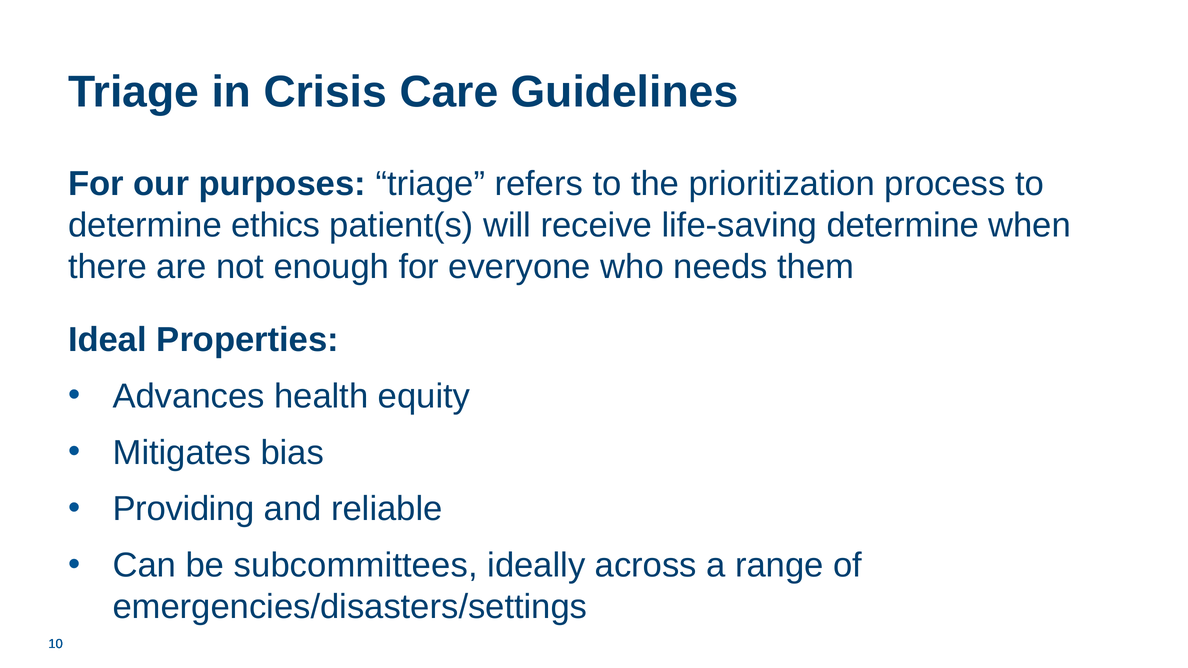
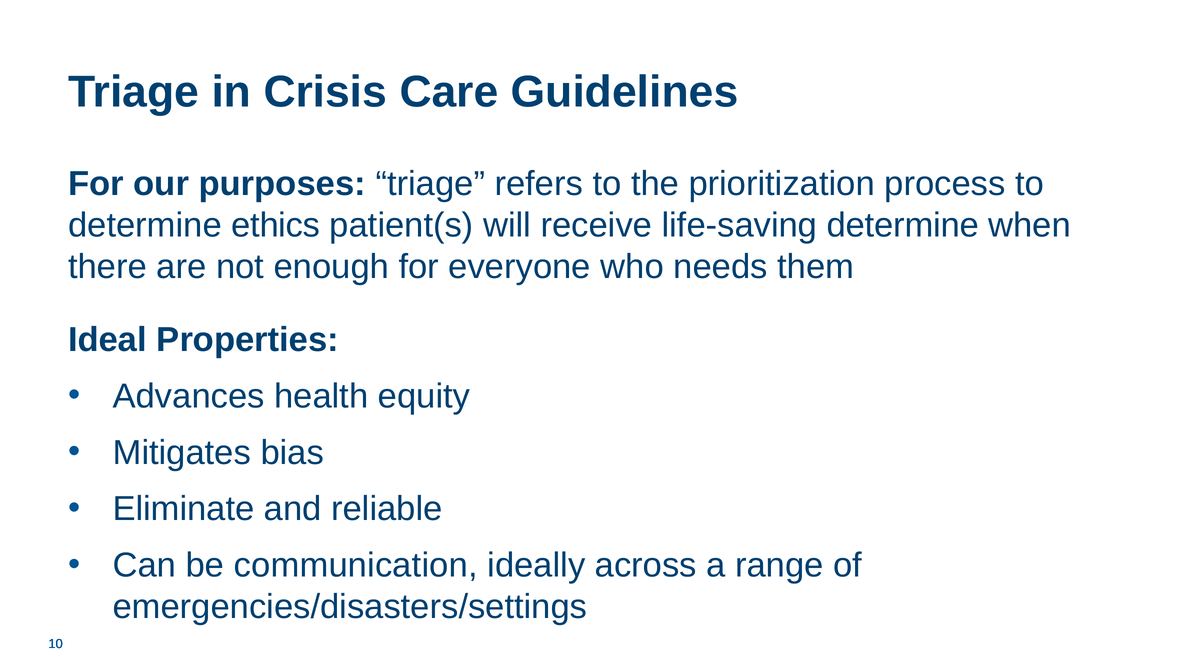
Providing: Providing -> Eliminate (184, 509)
subcommittees: subcommittees -> communication (356, 566)
